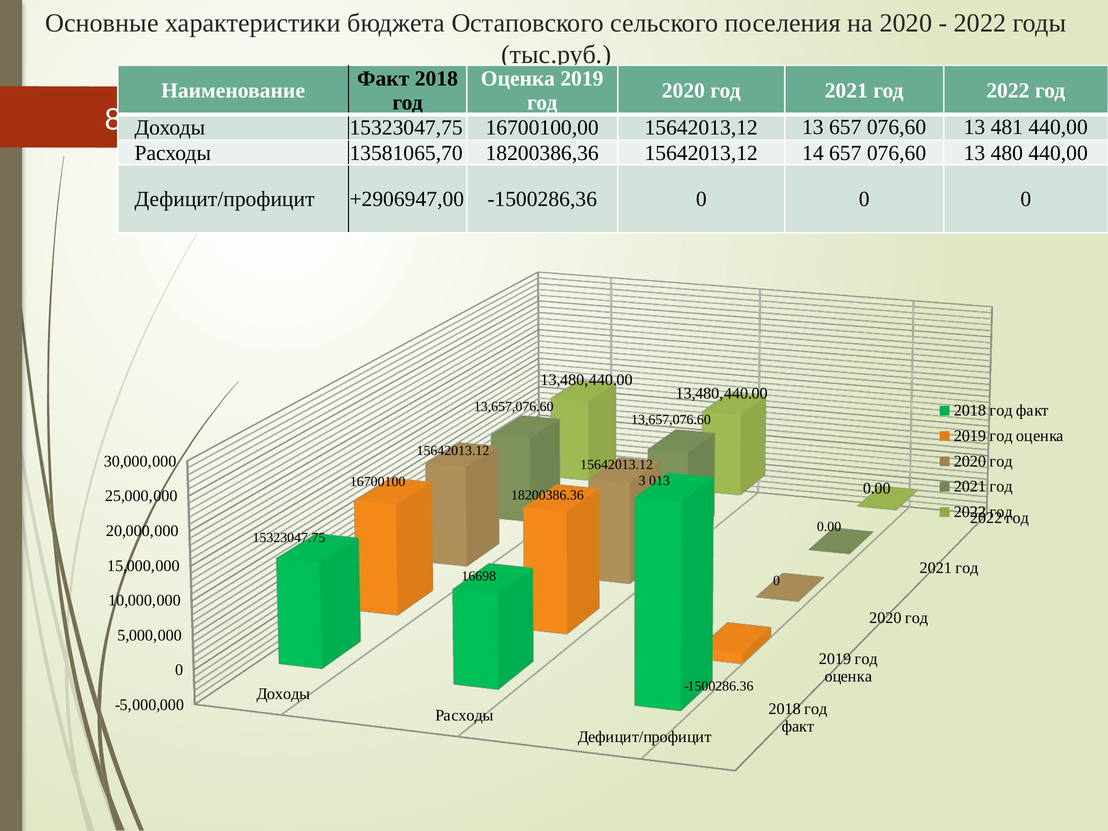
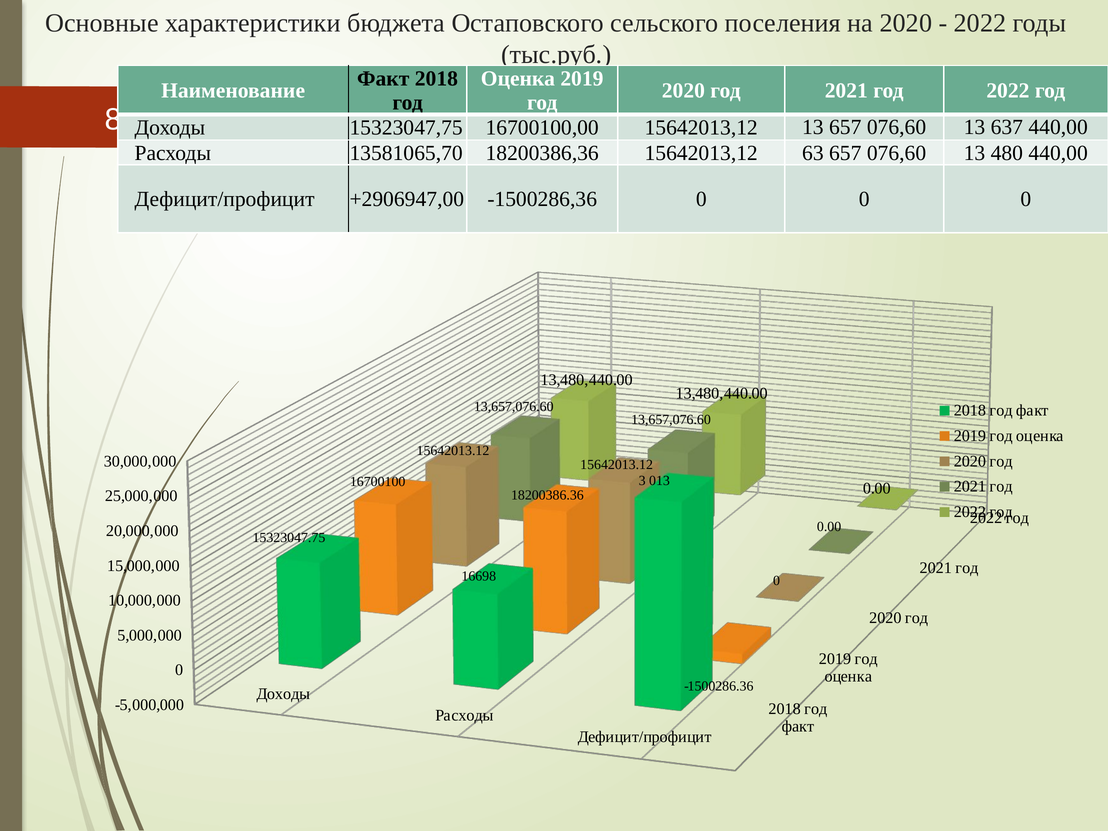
481: 481 -> 637 (1007, 127)
14: 14 -> 63 (813, 153)
